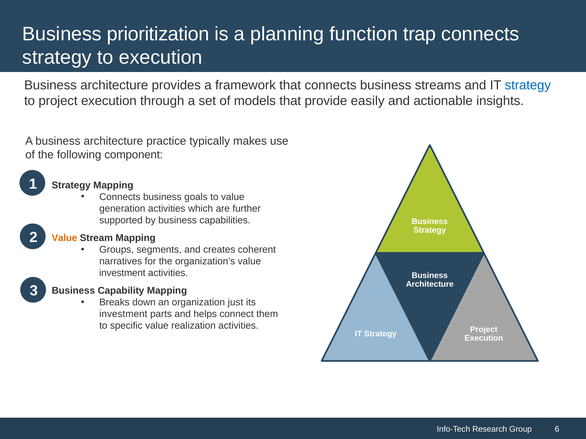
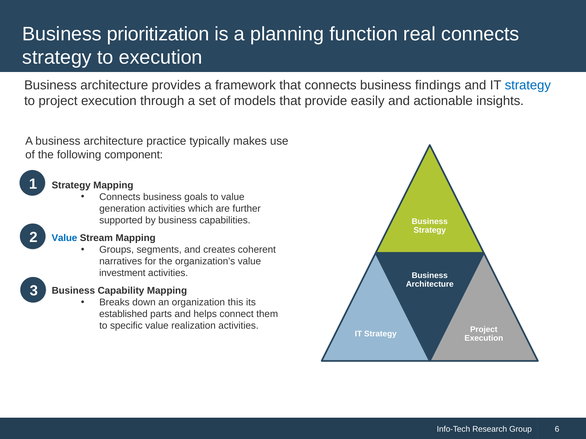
trap: trap -> real (420, 34)
streams: streams -> findings (438, 85)
Value colour: orange -> blue (64, 238)
just: just -> this (235, 303)
investment: investment -> established (123, 314)
